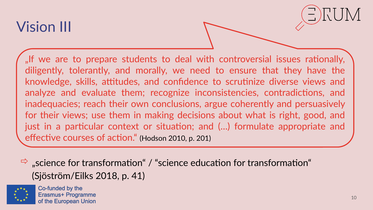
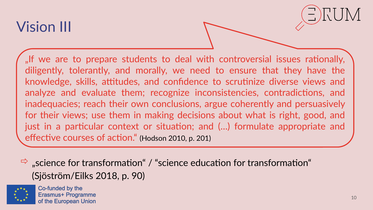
41: 41 -> 90 (138, 176)
